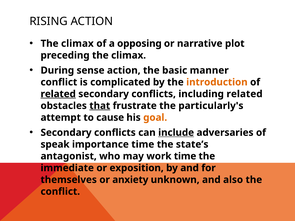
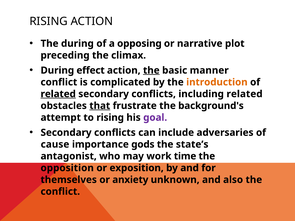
climax: climax -> during (77, 44)
sense: sense -> effect (91, 70)
the underline: none -> present (151, 70)
particularly's: particularly's -> background's (211, 106)
to cause: cause -> rising (110, 118)
goal colour: orange -> purple (155, 118)
include underline: present -> none (176, 133)
speak: speak -> cause (55, 145)
importance time: time -> gods (143, 145)
immediate: immediate -> opposition (67, 168)
